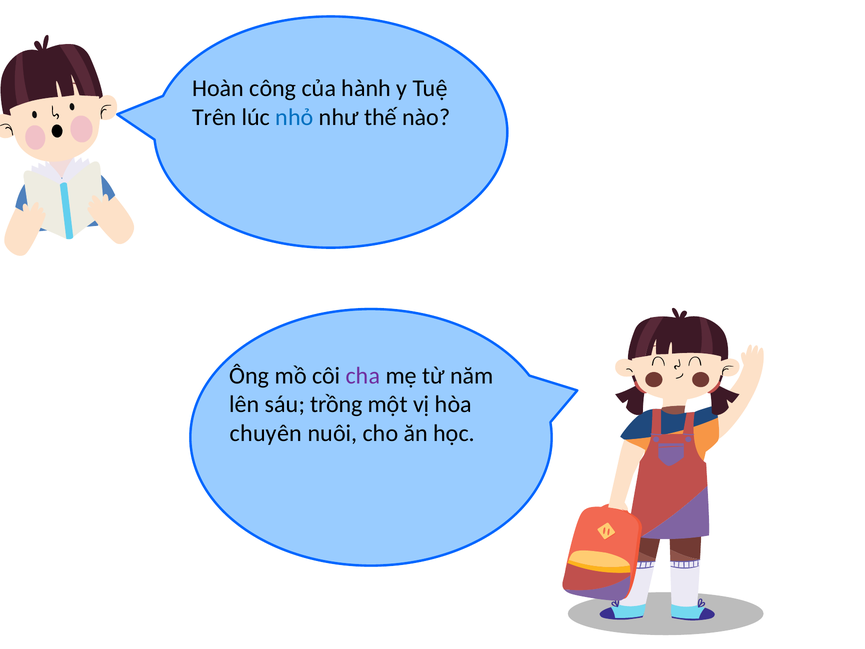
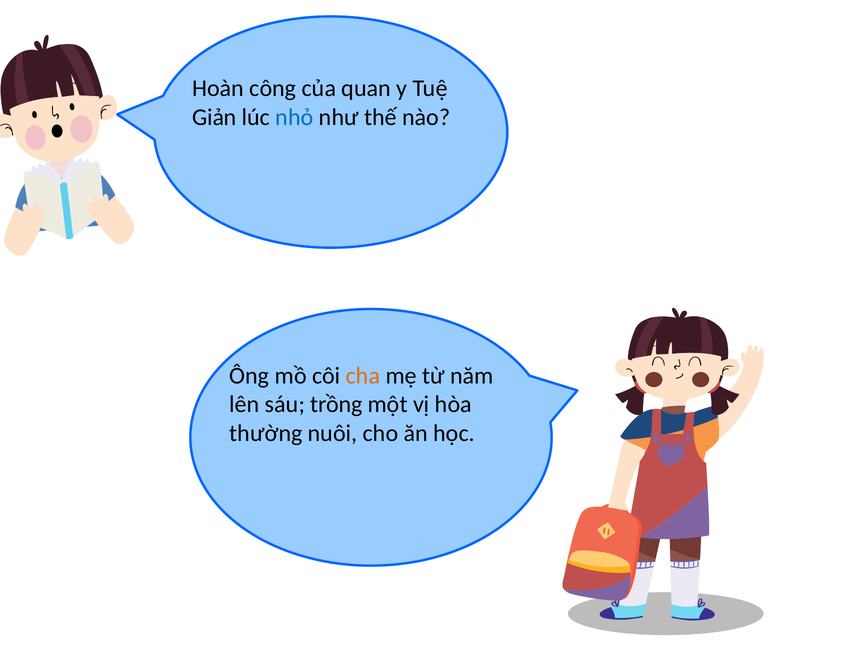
hành: hành -> quan (366, 88)
Trên: Trên -> Giản (214, 117)
cha colour: purple -> orange (363, 375)
chuyên: chuyên -> thường (266, 433)
